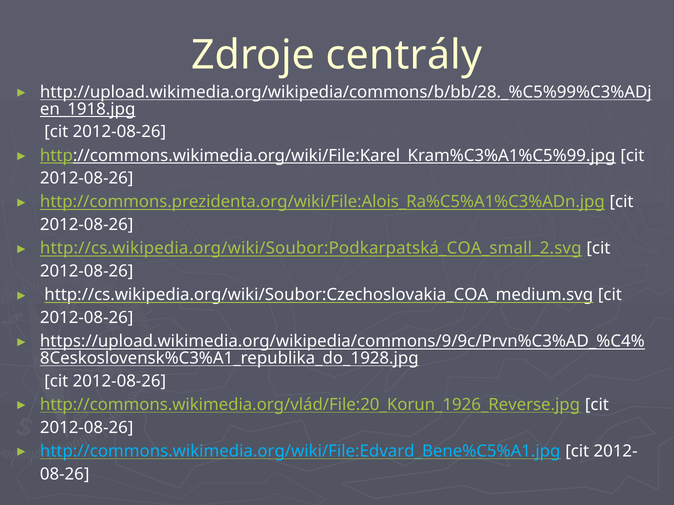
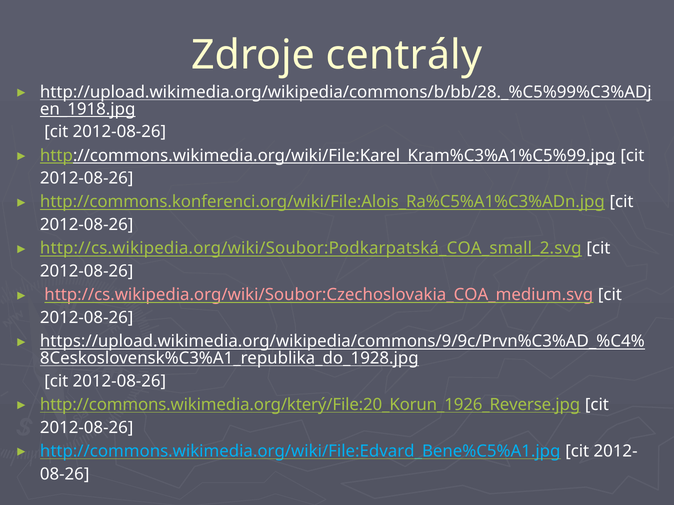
http://commons.prezidenta.org/wiki/File:Alois_Ra%C5%A1%C3%ADn.jpg: http://commons.prezidenta.org/wiki/File:Alois_Ra%C5%A1%C3%ADn.jpg -> http://commons.konferenci.org/wiki/File:Alois_Ra%C5%A1%C3%ADn.jpg (322, 202)
http://cs.wikipedia.org/wiki/Soubor:Czechoslovakia_COA_medium.svg colour: white -> pink (319, 295)
http://commons.wikimedia.org/vlád/File:20_Korun_1926_Reverse.jpg: http://commons.wikimedia.org/vlád/File:20_Korun_1926_Reverse.jpg -> http://commons.wikimedia.org/který/File:20_Korun_1926_Reverse.jpg (310, 405)
